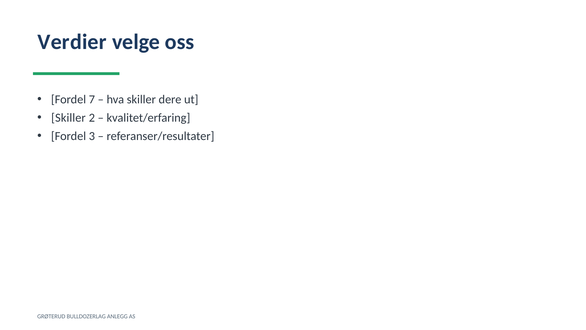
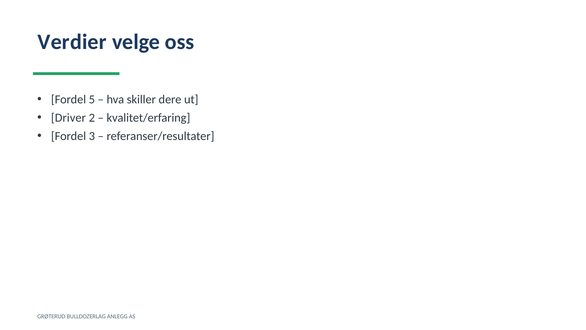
7: 7 -> 5 (92, 99)
Skiller: Skiller -> Driver (68, 118)
